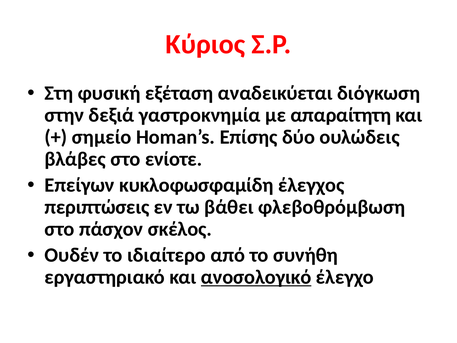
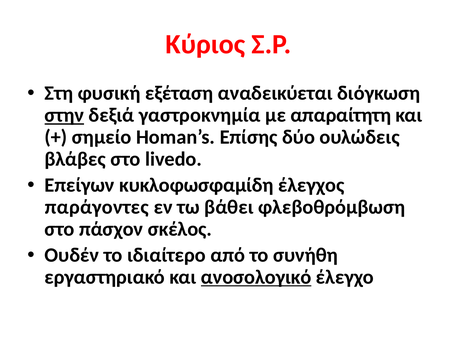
στην underline: none -> present (64, 115)
ενίοτε: ενίοτε -> livedo (174, 159)
περιπτώσεις: περιπτώσεις -> παράγοντες (97, 207)
